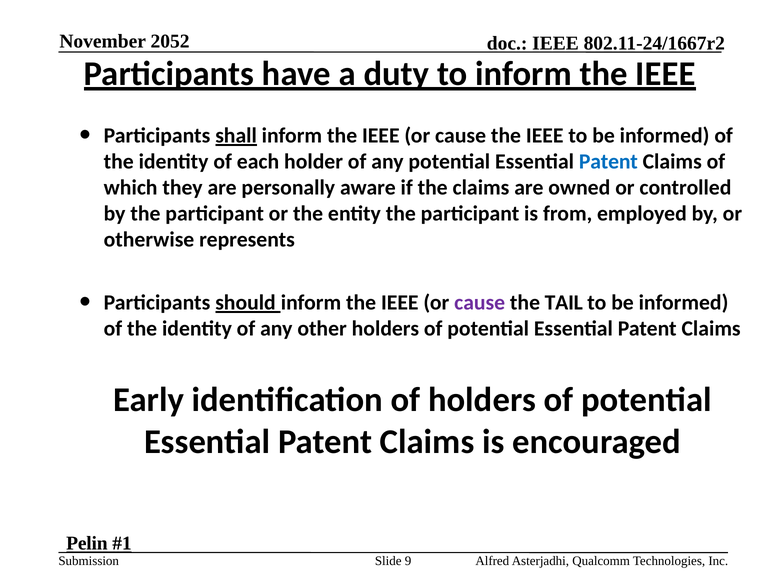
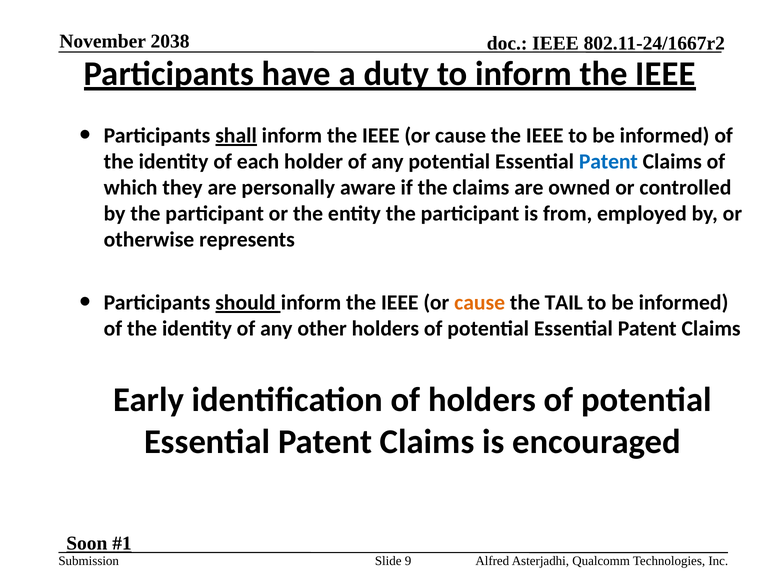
2052: 2052 -> 2038 (170, 41)
cause colour: purple -> orange (480, 302)
Pelin: Pelin -> Soon (87, 543)
